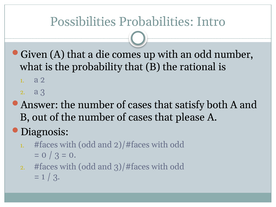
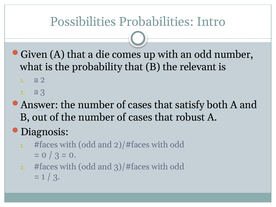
rational: rational -> relevant (198, 67)
please: please -> robust (190, 117)
